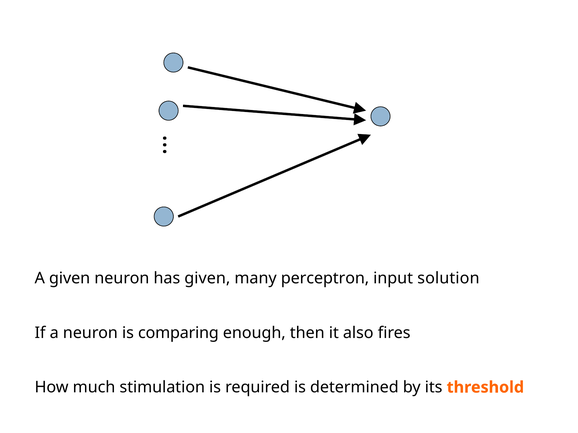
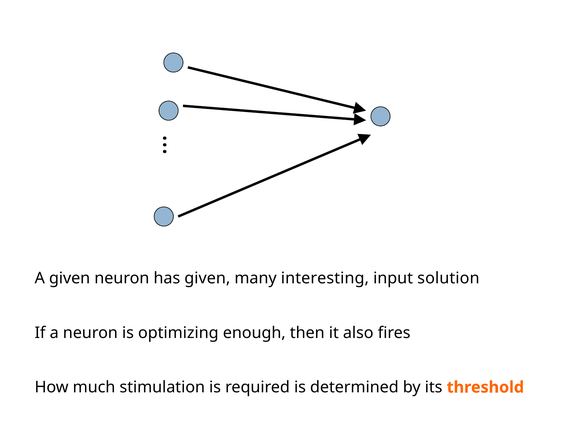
perceptron: perceptron -> interesting (325, 279)
comparing: comparing -> optimizing (178, 333)
